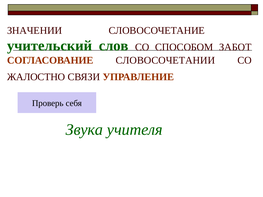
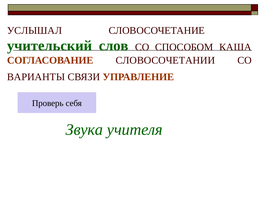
ЗНАЧЕНИИ: ЗНАЧЕНИИ -> УСЛЫШАЛ (34, 31)
ЗАБОТ: ЗАБОТ -> КАША (235, 47)
ЖАЛОСТНО: ЖАЛОСТНО -> ВАРИАНТЫ (36, 77)
